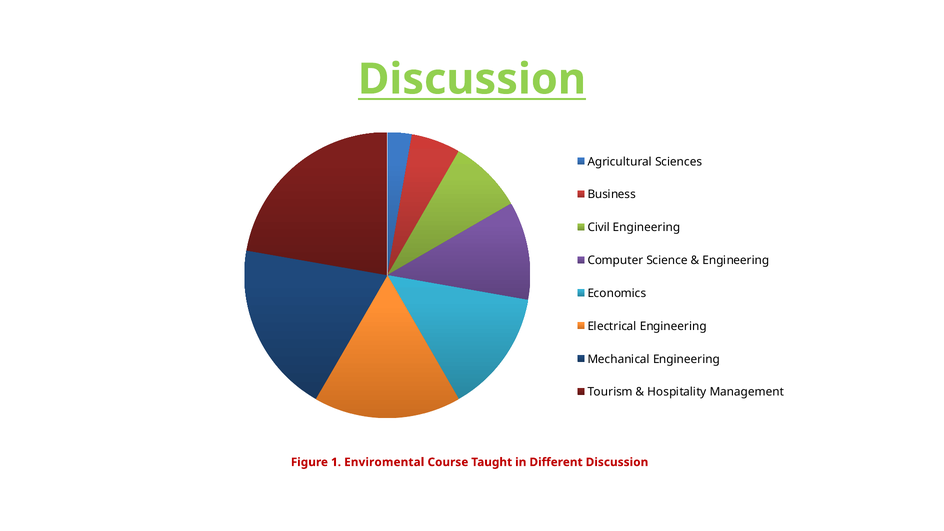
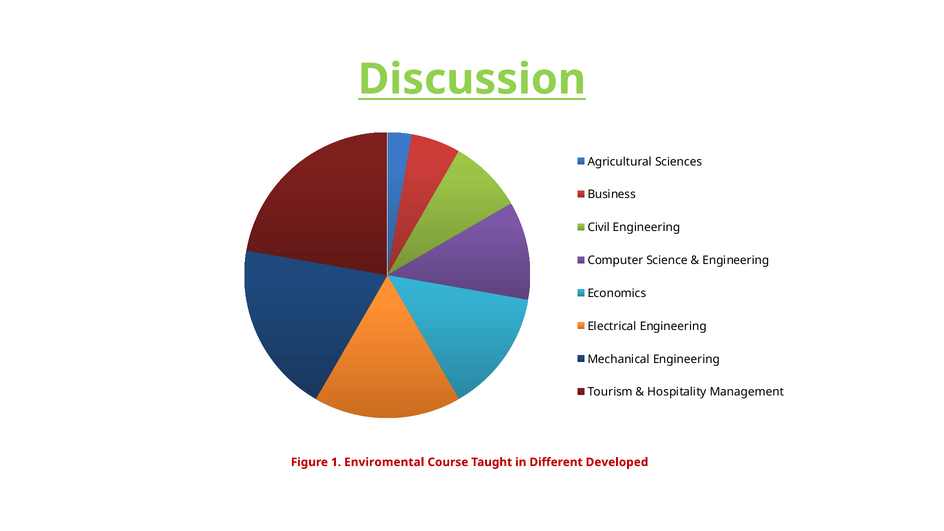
Different Discussion: Discussion -> Developed (617, 462)
